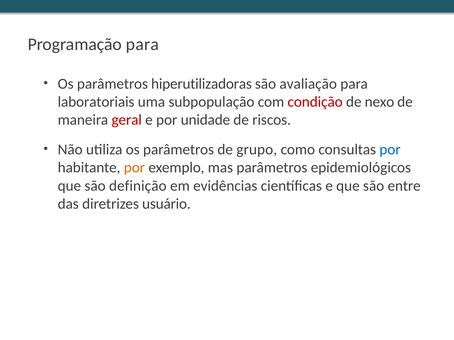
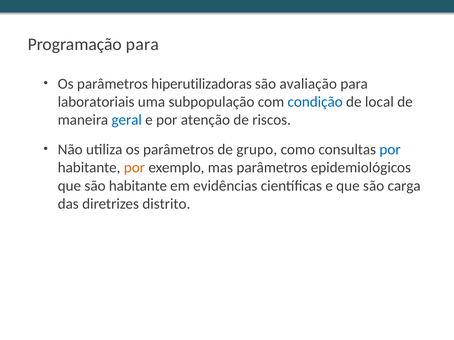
condição colour: red -> blue (315, 102)
nexo: nexo -> local (379, 102)
geral colour: red -> blue (127, 120)
unidade: unidade -> atenção (205, 120)
são definição: definição -> habitante (138, 186)
entre: entre -> carga (404, 186)
usuário: usuário -> distrito (166, 204)
